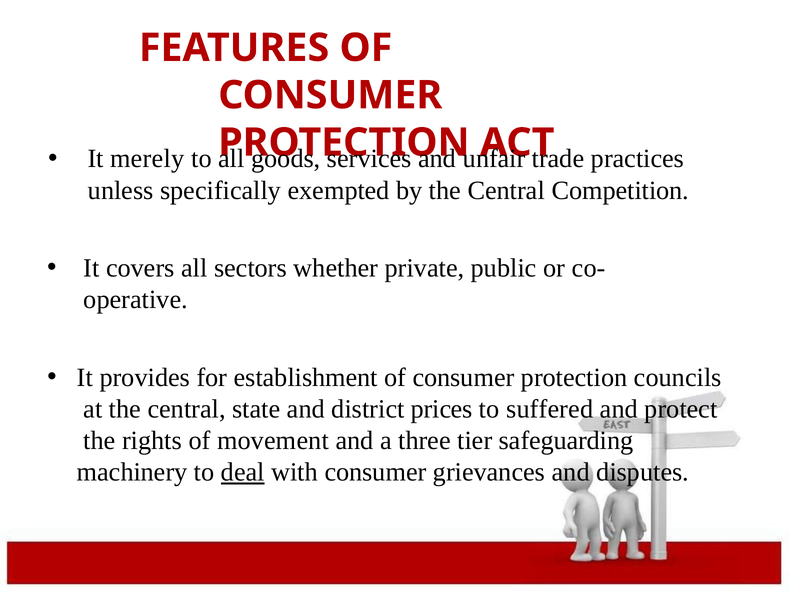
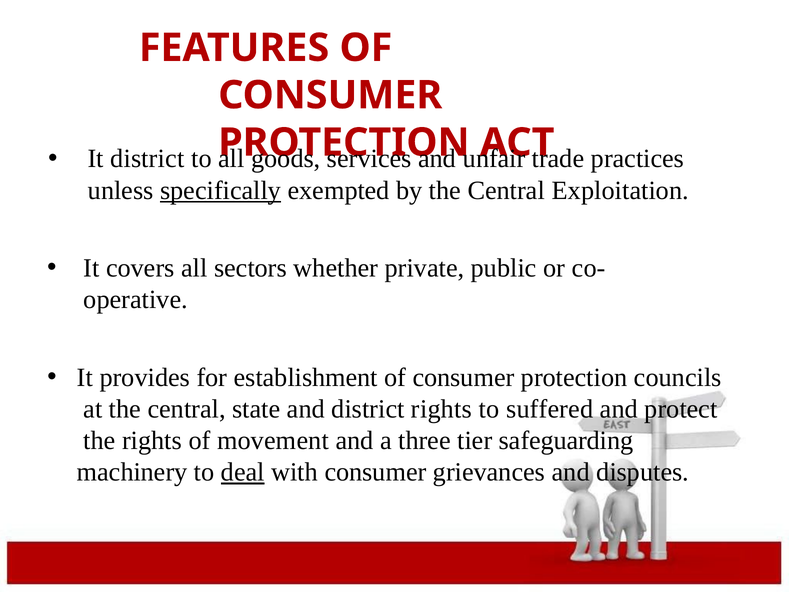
It merely: merely -> district (147, 159)
specifically underline: none -> present (221, 190)
Competition: Competition -> Exploitation (620, 190)
district prices: prices -> rights (442, 409)
